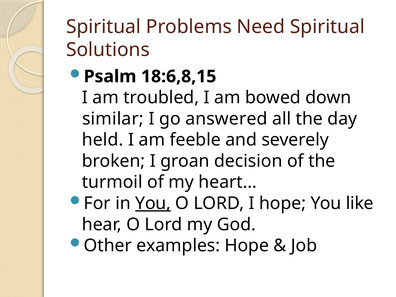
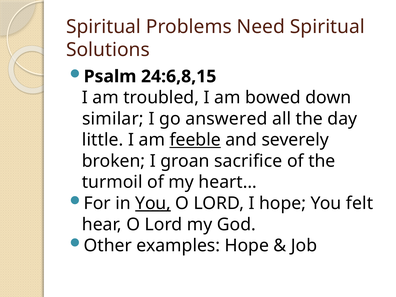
18:6,8,15: 18:6,8,15 -> 24:6,8,15 (179, 76)
held: held -> little (103, 140)
feeble underline: none -> present (195, 140)
decision: decision -> sacrifice (248, 161)
like: like -> felt (360, 203)
